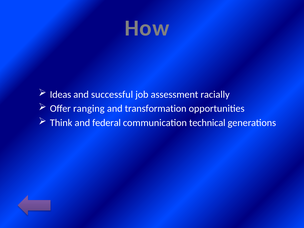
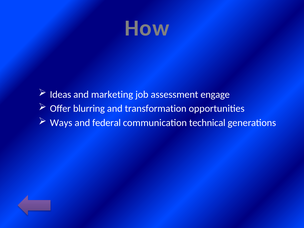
successful: successful -> marketing (112, 94)
racially: racially -> engage (215, 94)
ranging: ranging -> blurring (89, 109)
Think: Think -> Ways (61, 123)
